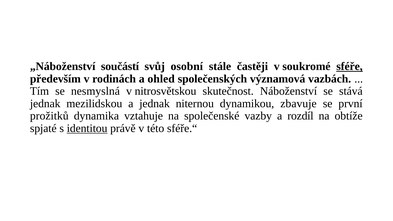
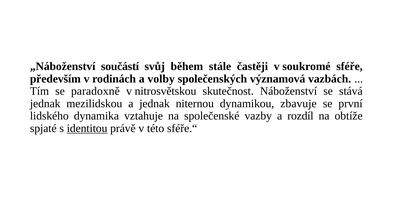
osobní: osobní -> během (187, 66)
sféře underline: present -> none (349, 66)
ohled: ohled -> volby (161, 79)
nesmyslná: nesmyslná -> paradoxně (95, 91)
prožitků: prožitků -> lidského (49, 116)
